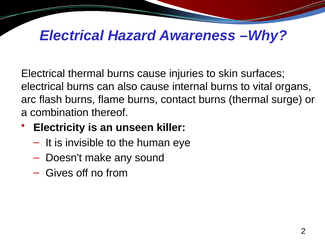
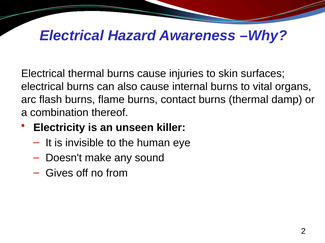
surge: surge -> damp (287, 100)
